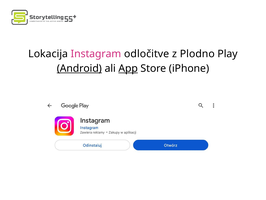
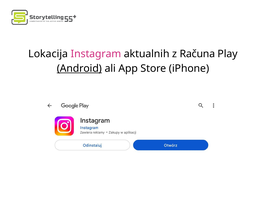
odločitve: odločitve -> aktualnih (147, 54)
Plodno: Plodno -> Računa (197, 54)
App underline: present -> none (128, 68)
